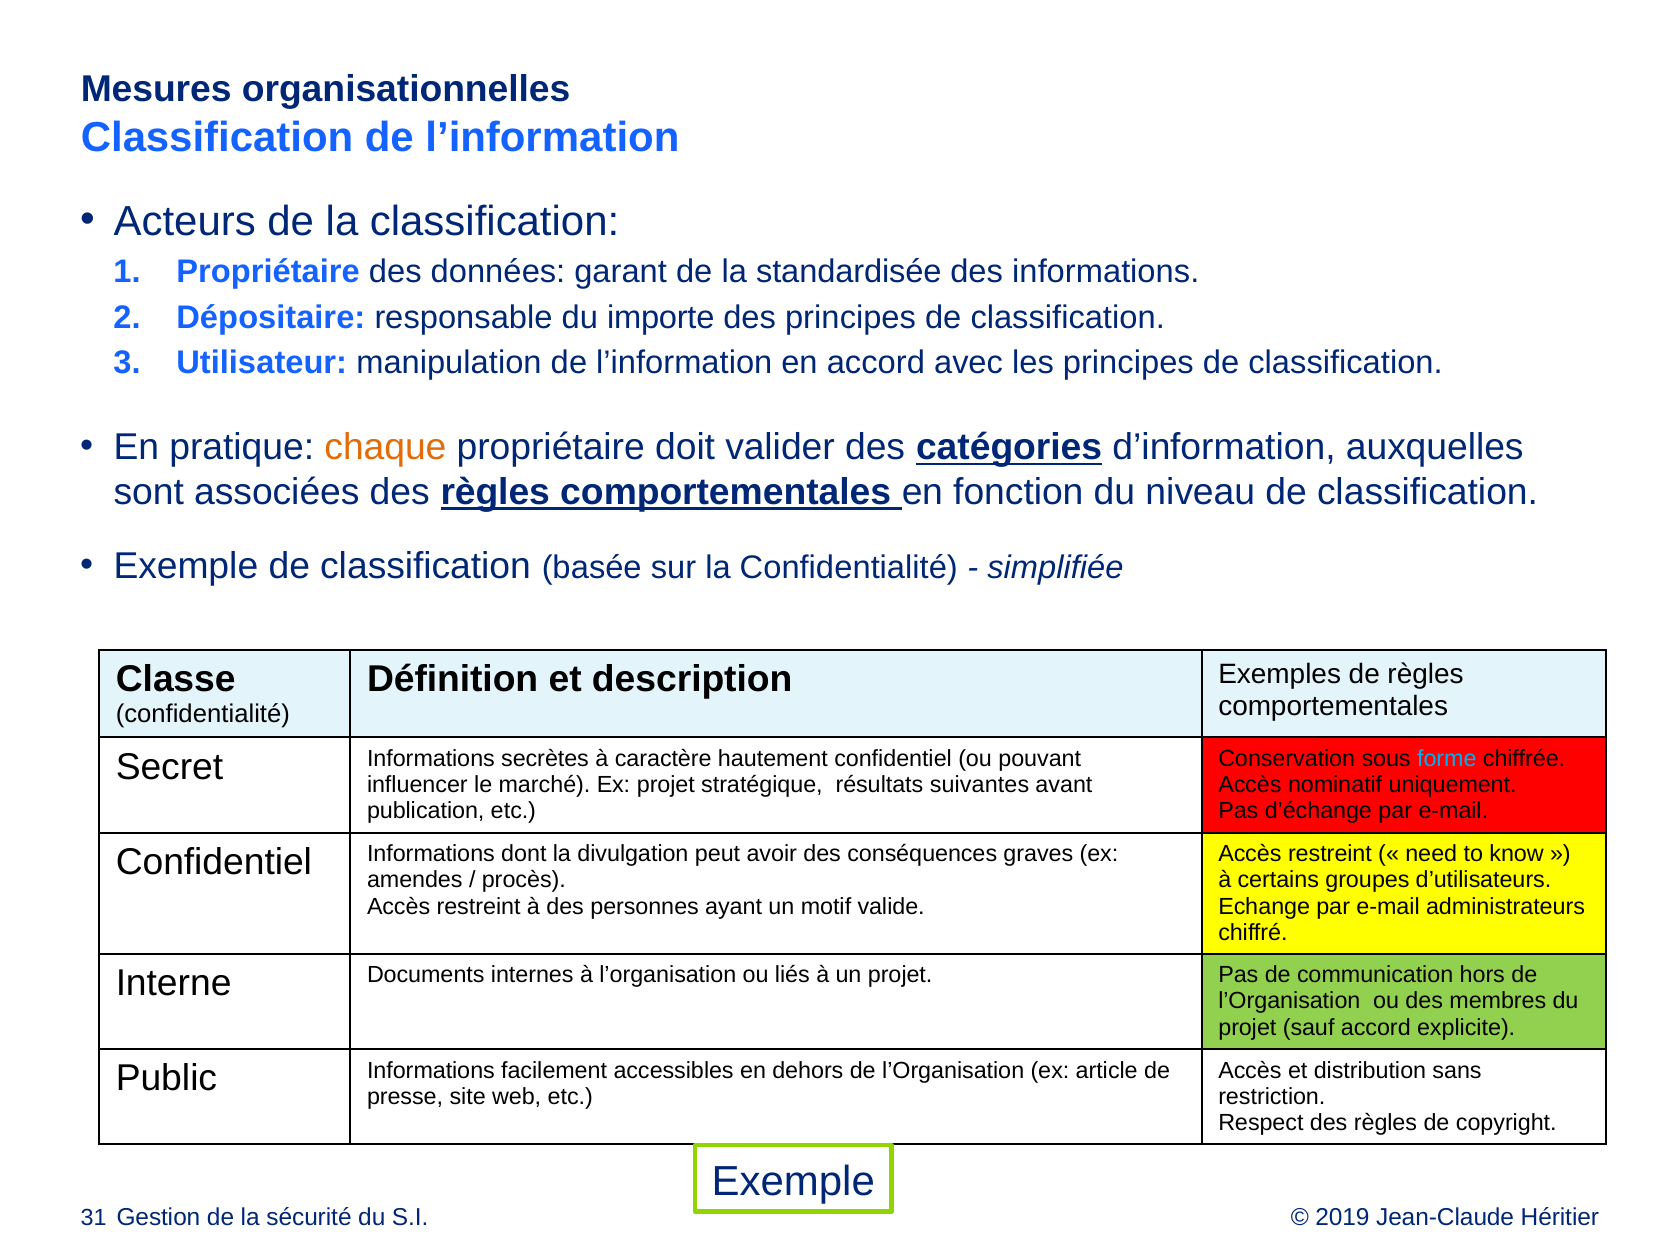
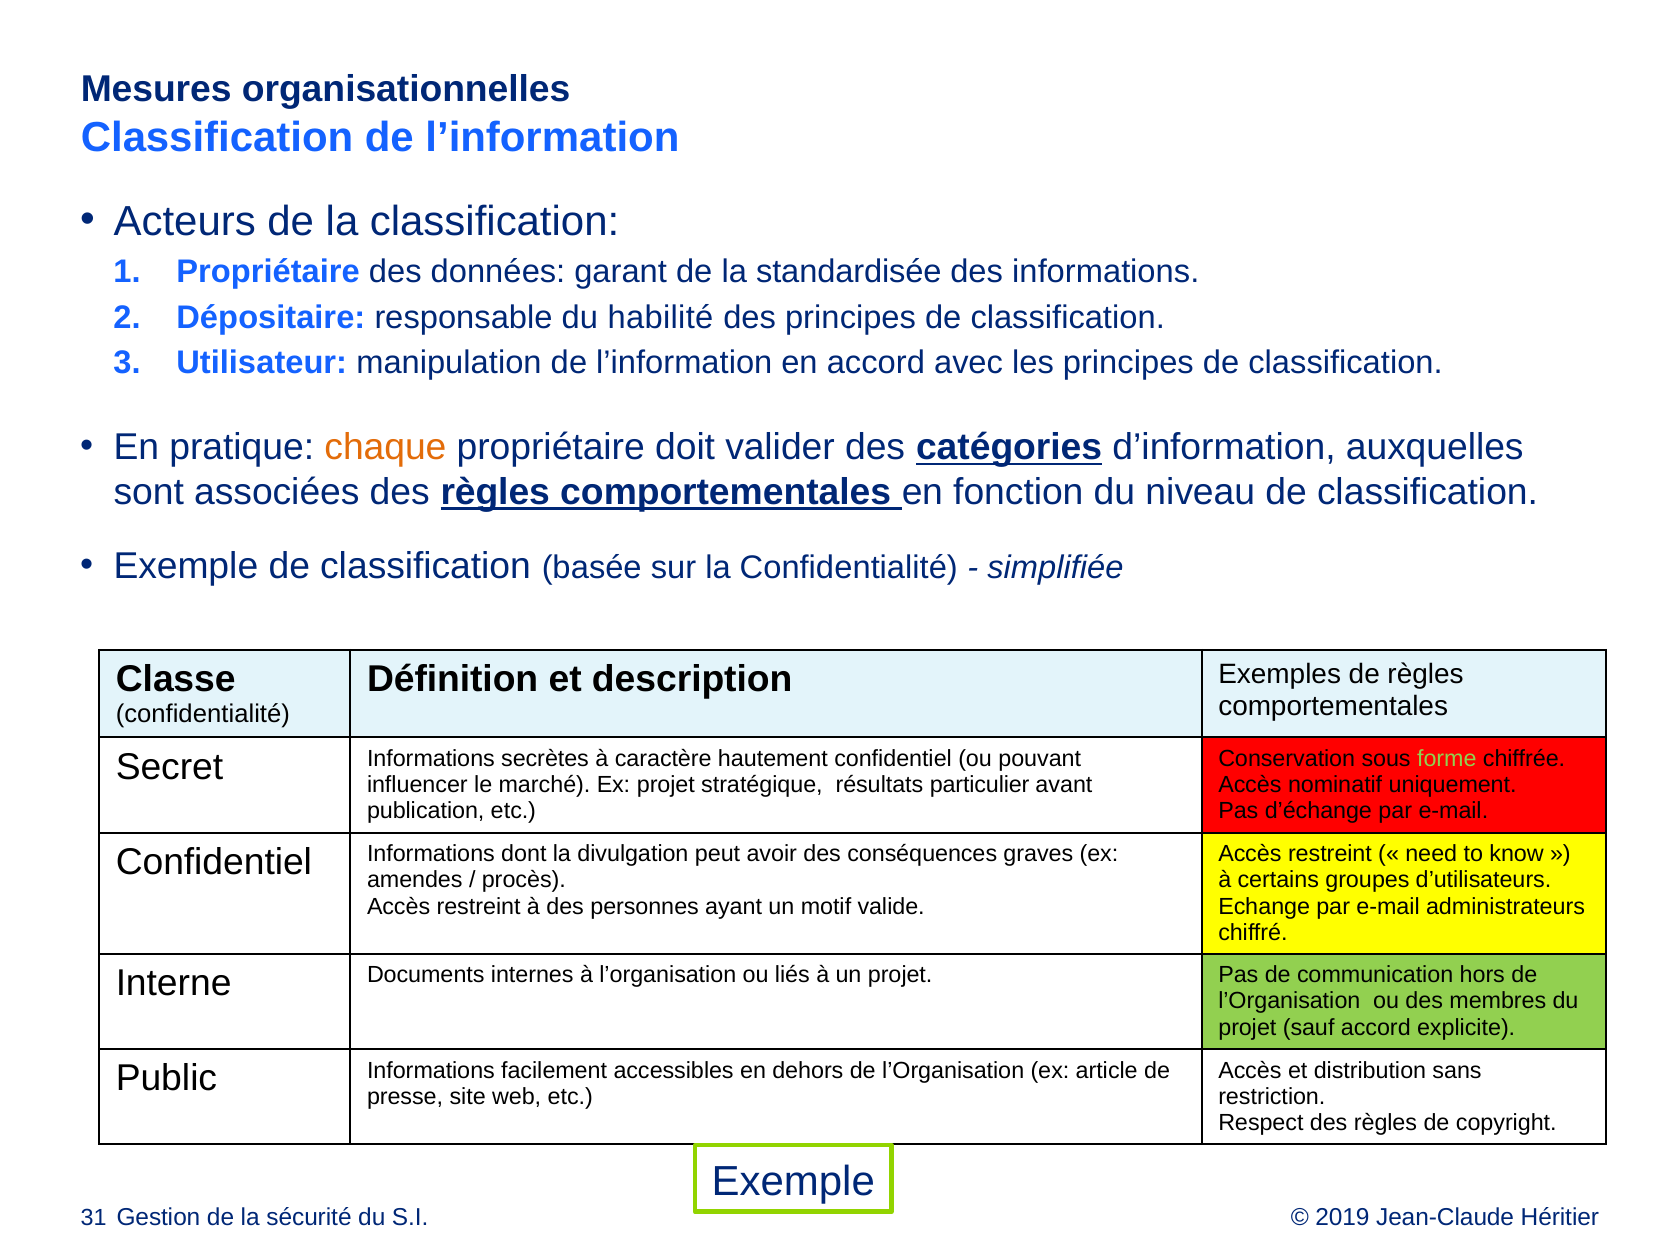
importe: importe -> habilité (660, 317)
forme colour: light blue -> light green (1447, 759)
suivantes: suivantes -> particulier (980, 785)
